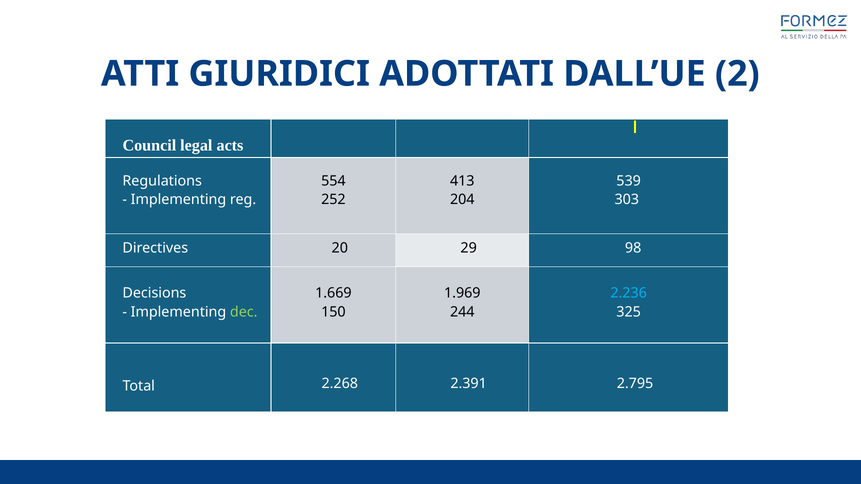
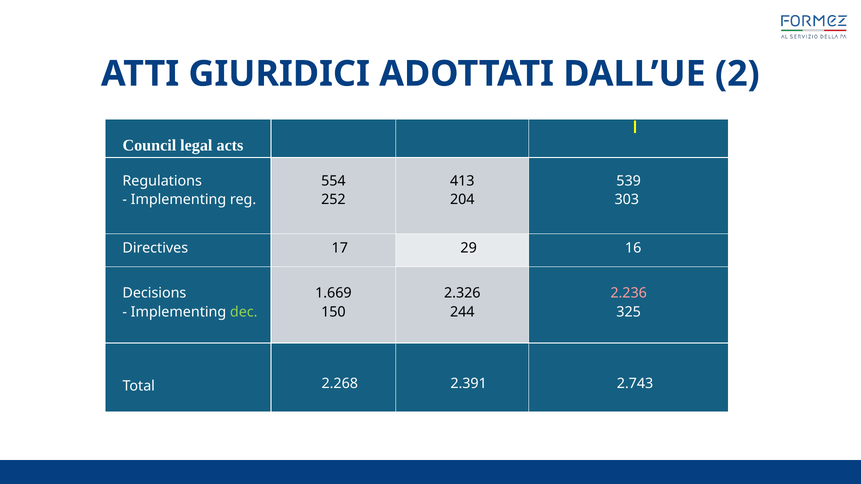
20: 20 -> 17 (340, 248)
98: 98 -> 16 (633, 248)
1.969: 1.969 -> 2.326 (462, 293)
2.236 colour: light blue -> pink (629, 293)
2.795: 2.795 -> 2.743 (635, 384)
